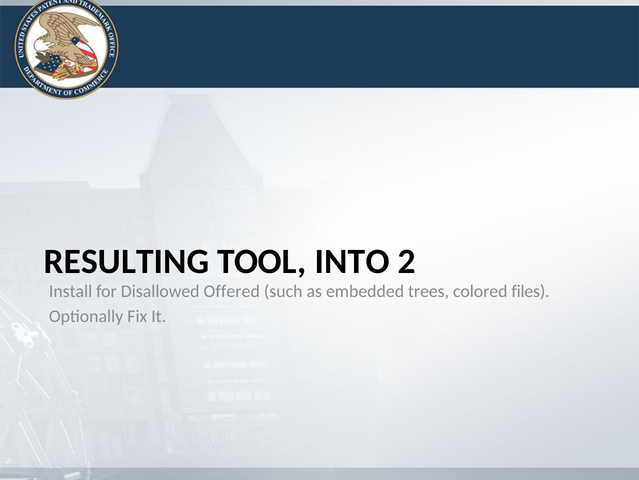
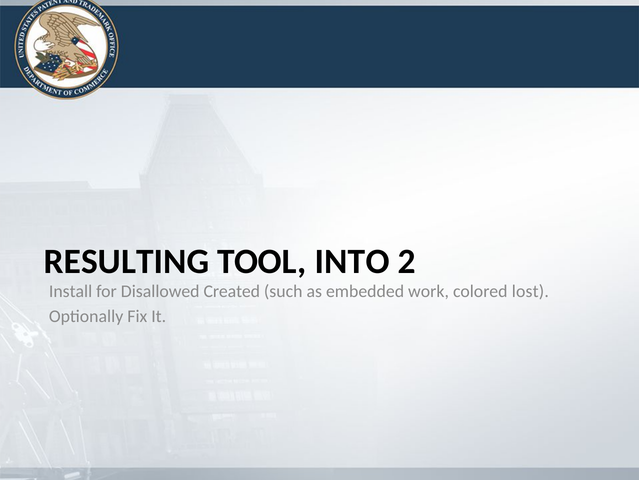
Offered: Offered -> Created (232, 291)
trees: trees -> work (429, 291)
files: files -> lost (530, 291)
